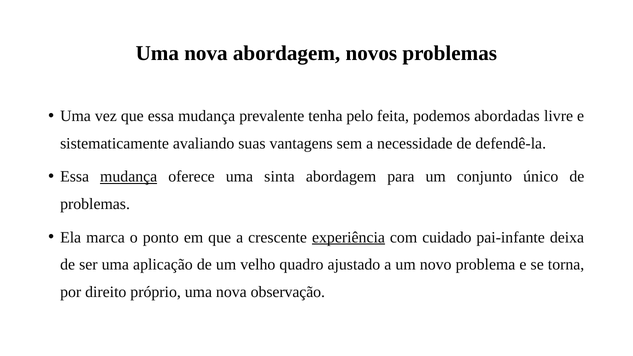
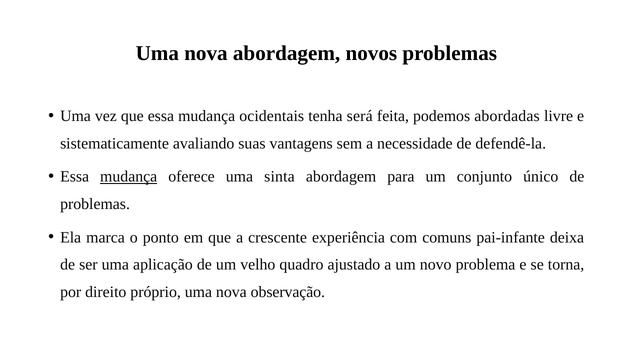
prevalente: prevalente -> ocidentais (272, 116)
pelo: pelo -> será (360, 116)
experiência underline: present -> none (348, 237)
cuidado: cuidado -> comuns (447, 237)
